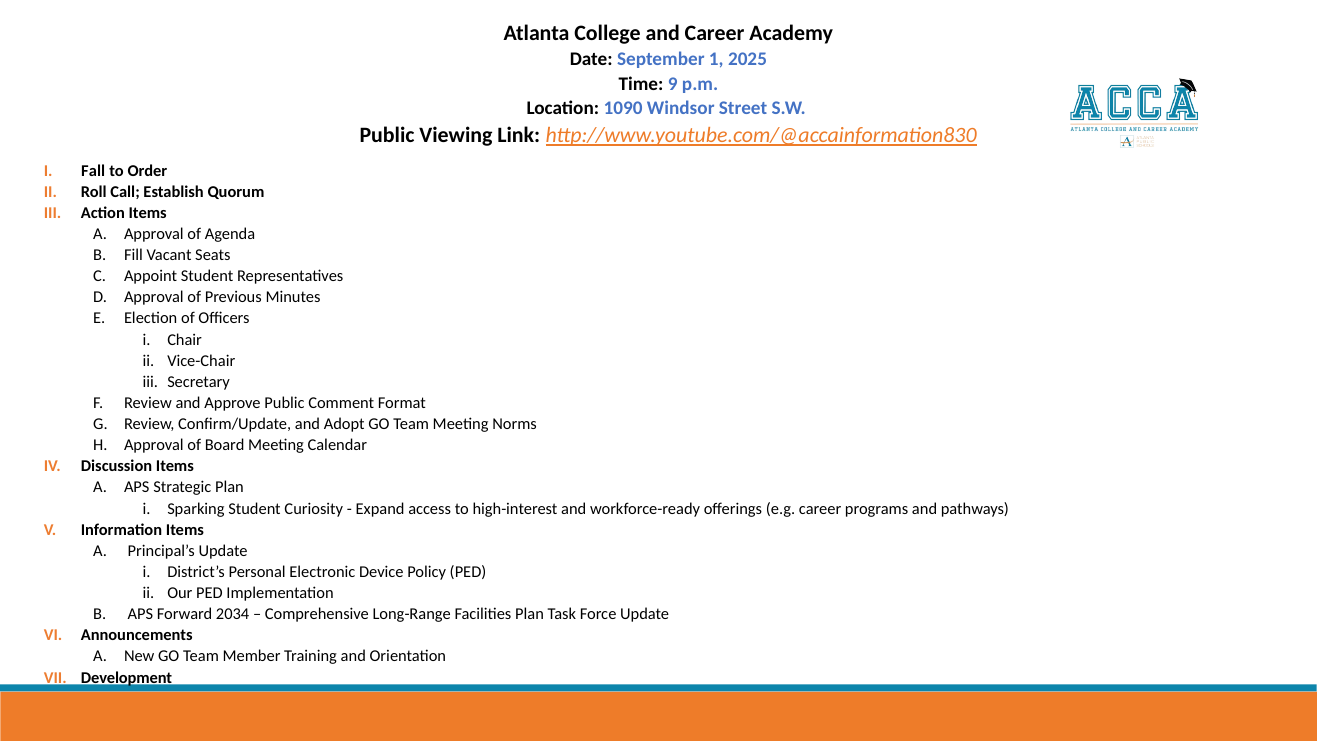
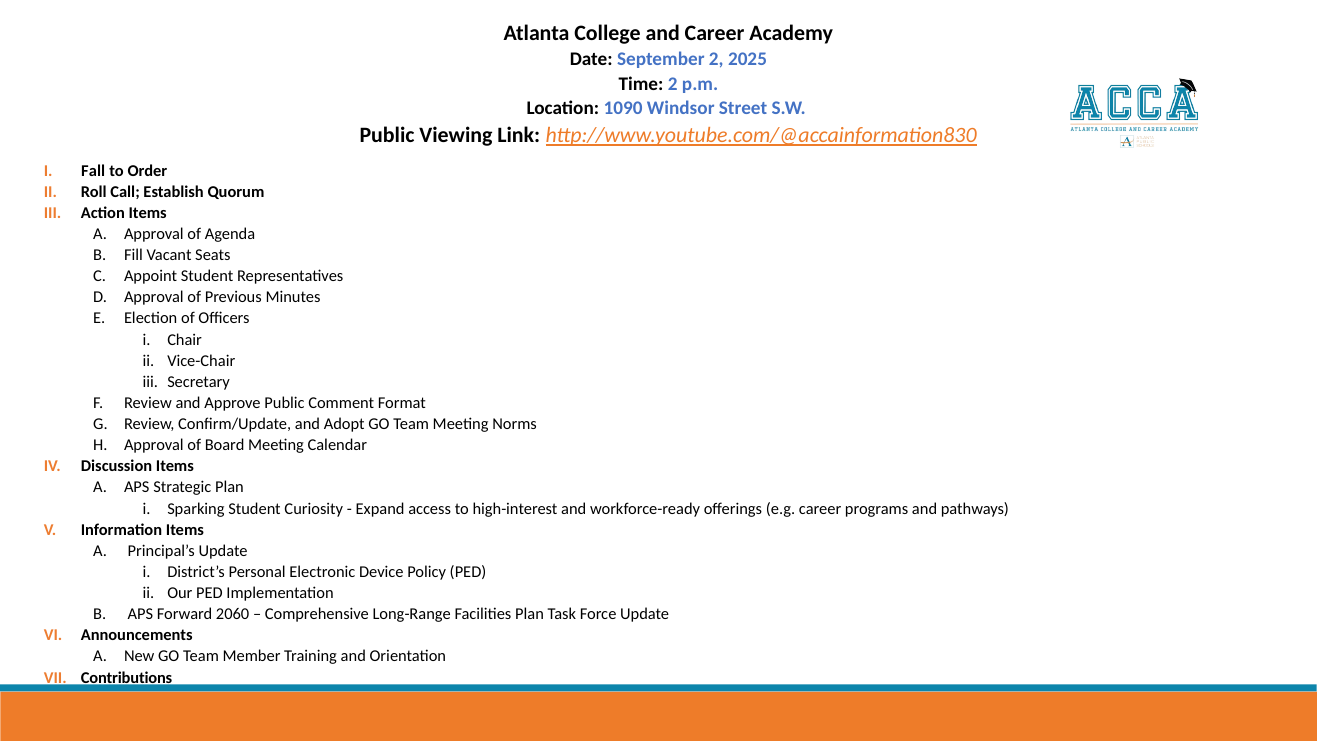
September 1: 1 -> 2 (716, 59)
Time 9: 9 -> 2 (673, 84)
2034: 2034 -> 2060 (233, 614)
Development: Development -> Contributions (127, 677)
